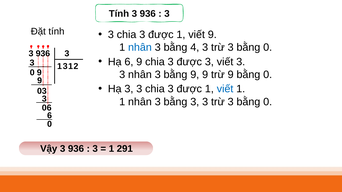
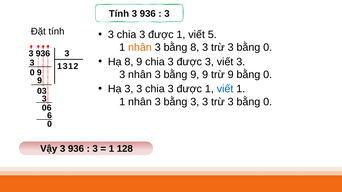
viết 9: 9 -> 5 (212, 35)
nhân colour: blue -> orange (140, 47)
bằng 4: 4 -> 8 (195, 47)
Hạ 6: 6 -> 8 (129, 62)
291: 291 -> 128 (125, 149)
